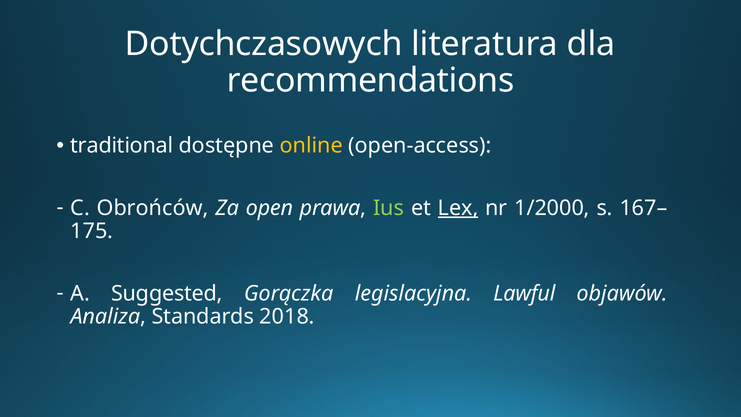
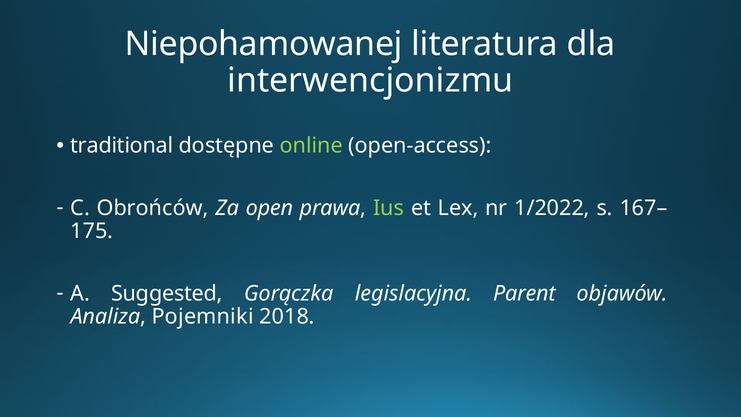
Dotychczasowych: Dotychczasowych -> Niepohamowanej (264, 44)
recommendations: recommendations -> interwencjonizmu (370, 81)
online colour: yellow -> light green (311, 146)
Lex underline: present -> none (458, 208)
1/2000: 1/2000 -> 1/2022 (552, 208)
Lawful: Lawful -> Parent (524, 293)
Standards: Standards -> Pojemniki (203, 317)
